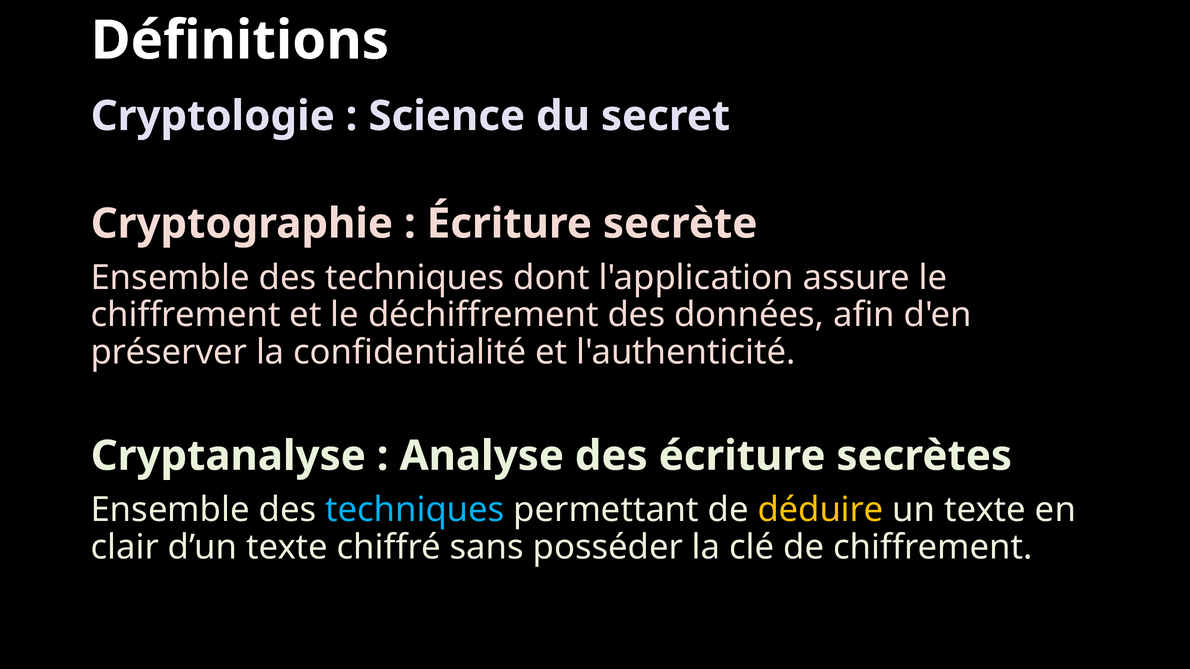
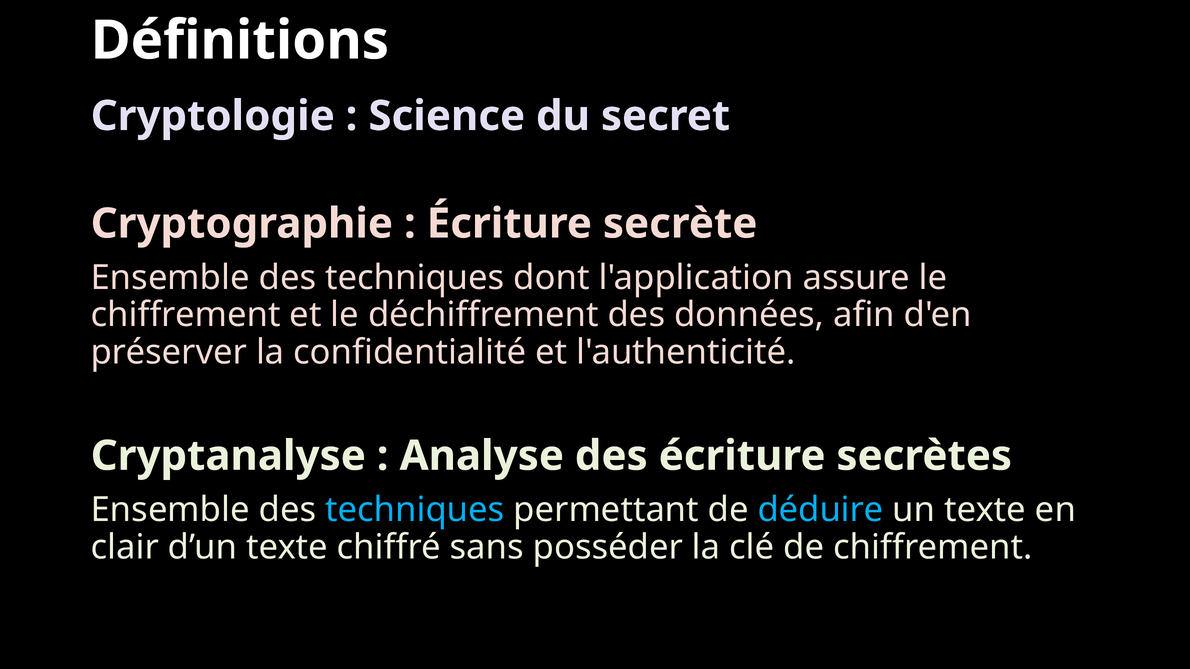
déduire colour: yellow -> light blue (821, 510)
